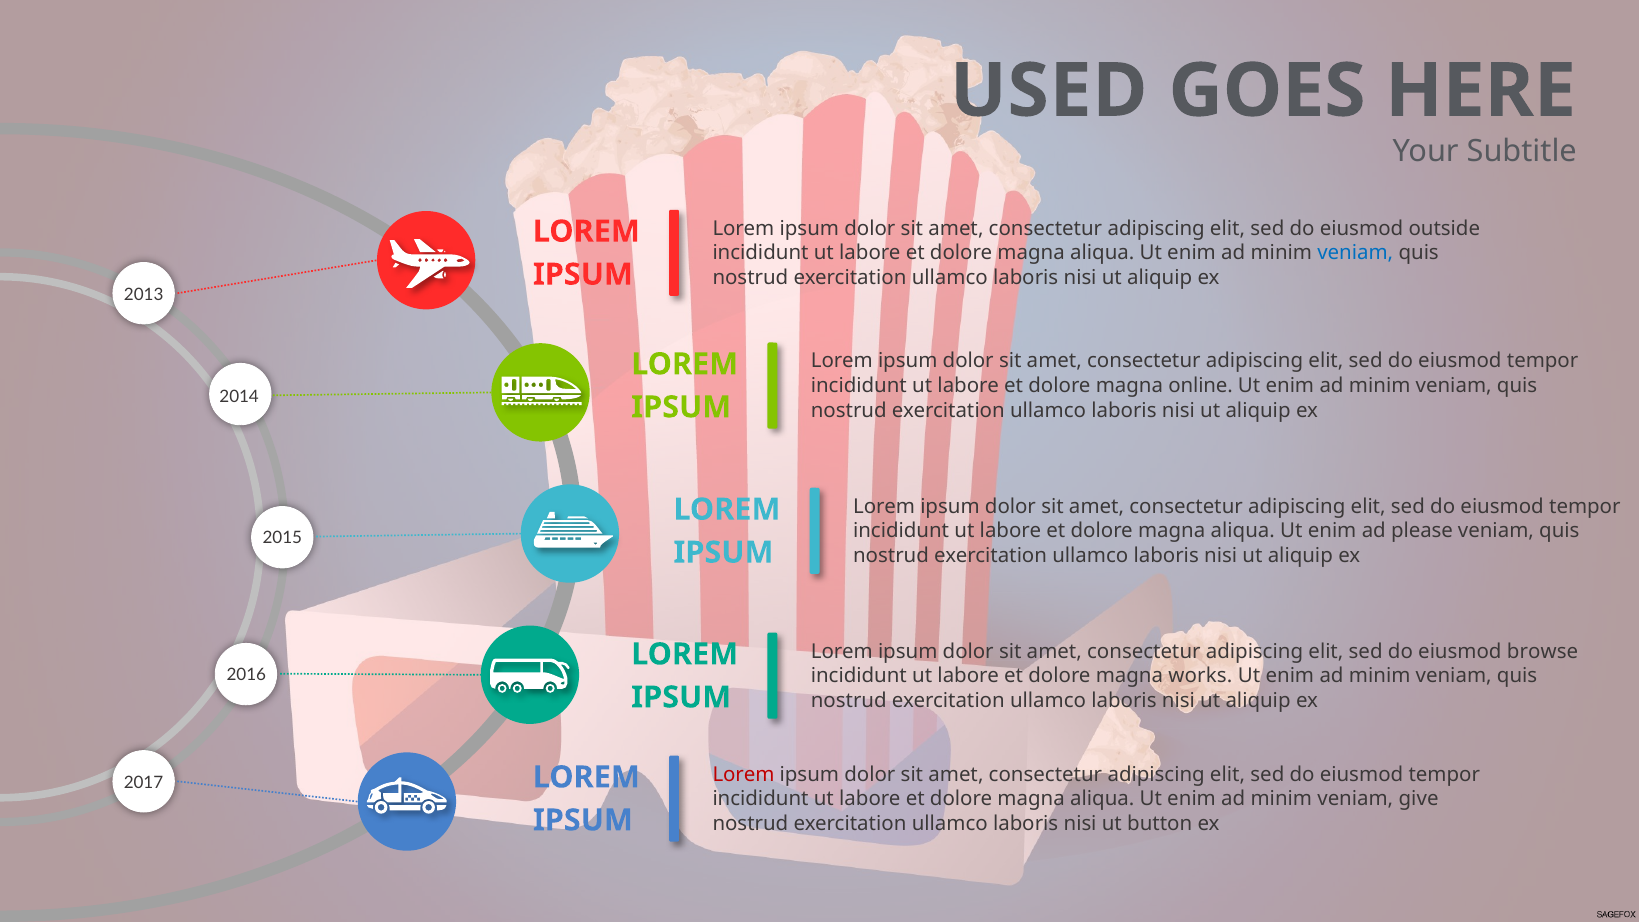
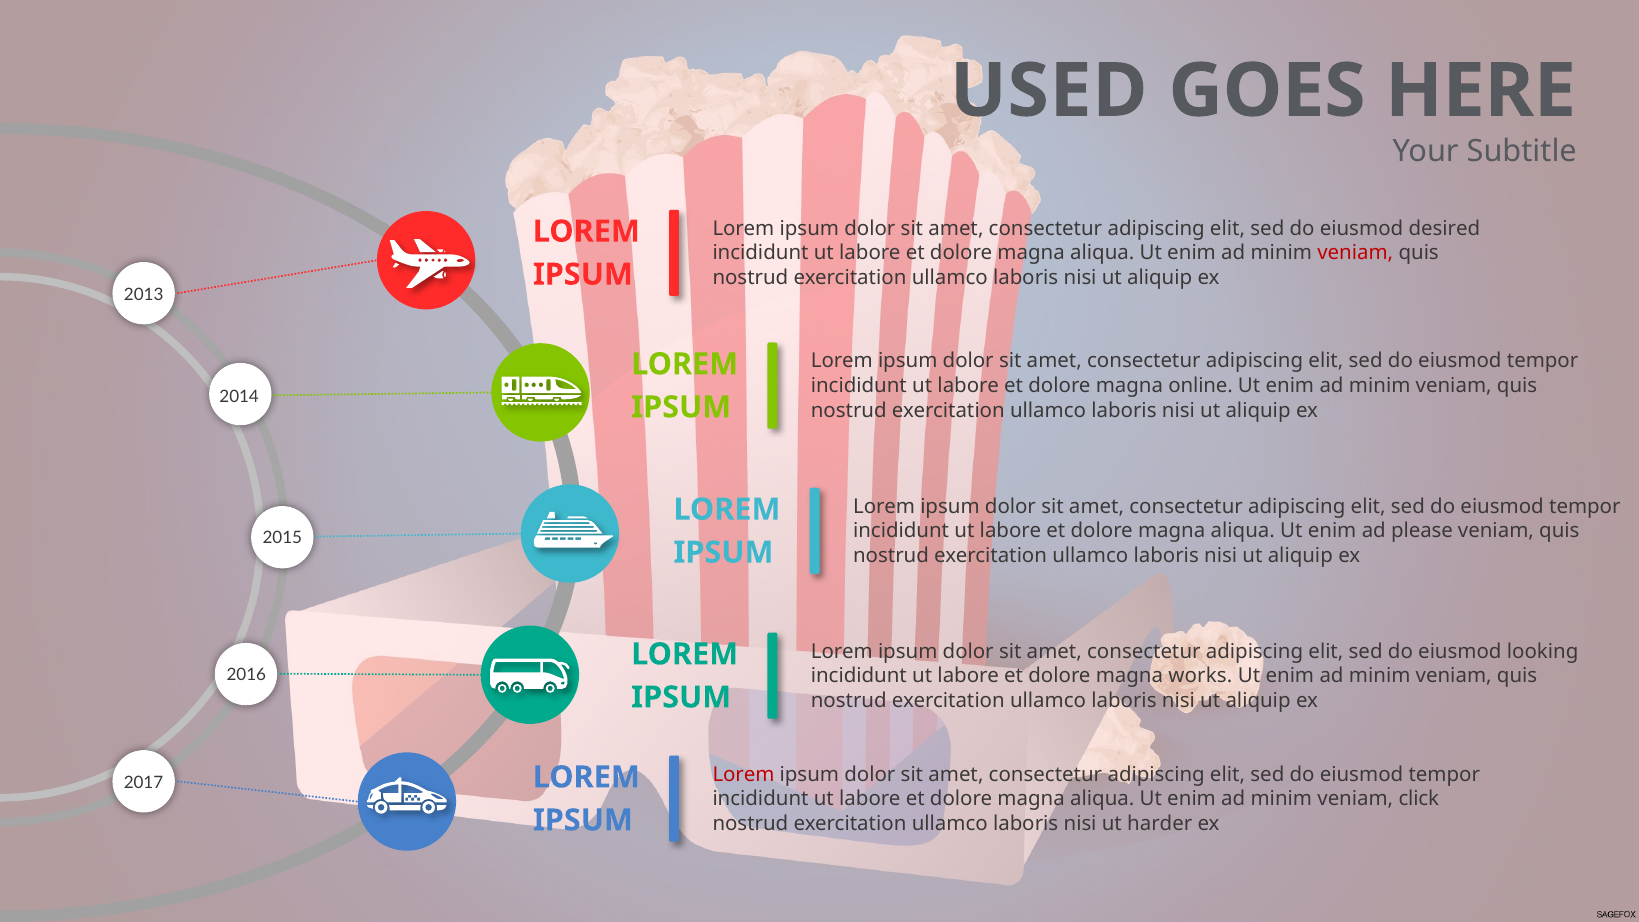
outside: outside -> desired (1444, 228)
veniam colour: blue -> red (1355, 253)
browse: browse -> looking (1543, 651)
give: give -> click (1419, 799)
button: button -> harder (1160, 823)
